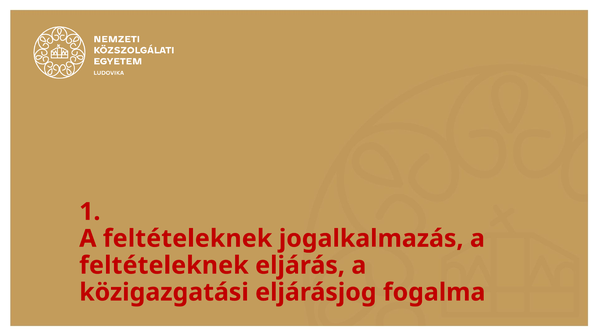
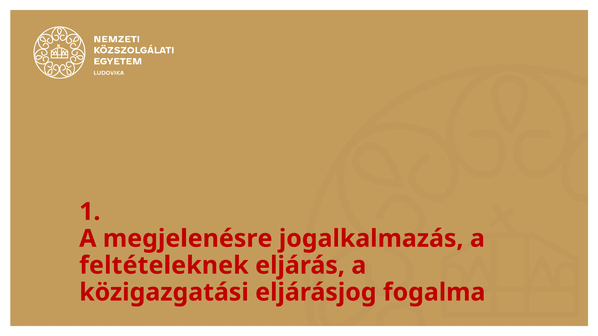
feltételeknek: feltételeknek -> megjelenésre (188, 239)
